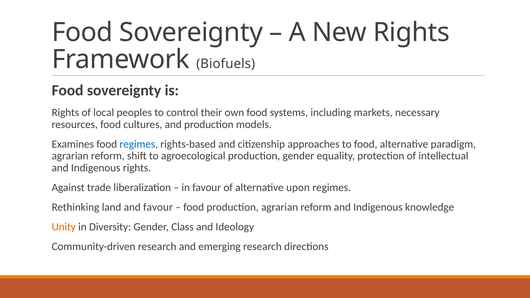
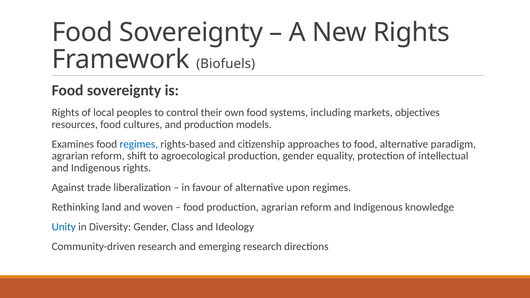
necessary: necessary -> objectives (417, 113)
and favour: favour -> woven (158, 207)
Unity colour: orange -> blue (64, 227)
